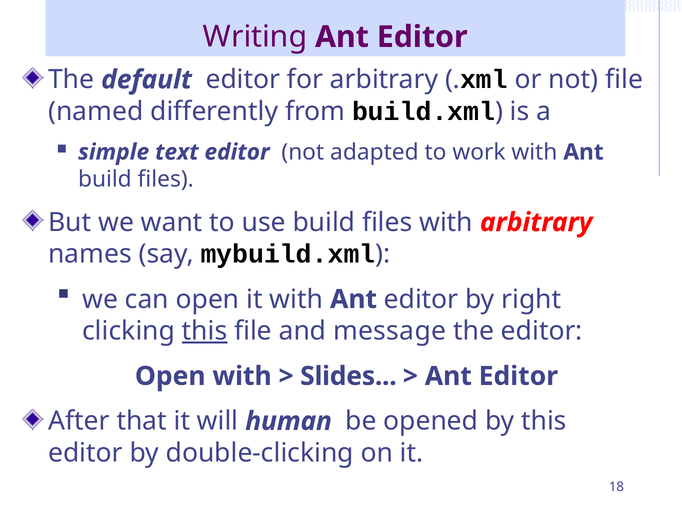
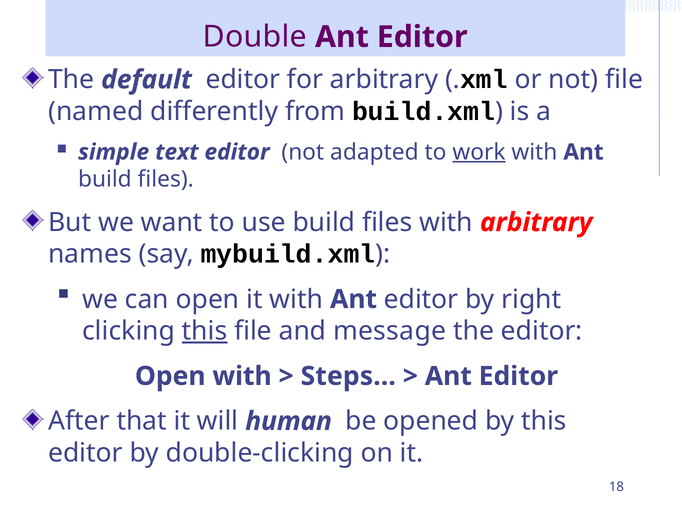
Writing: Writing -> Double (255, 37)
work underline: none -> present (479, 152)
Slides: Slides -> Steps (348, 377)
